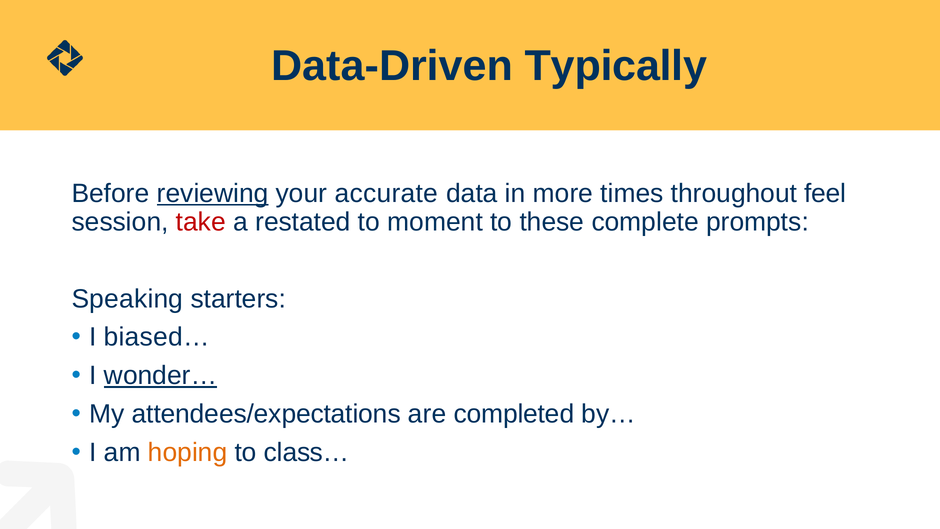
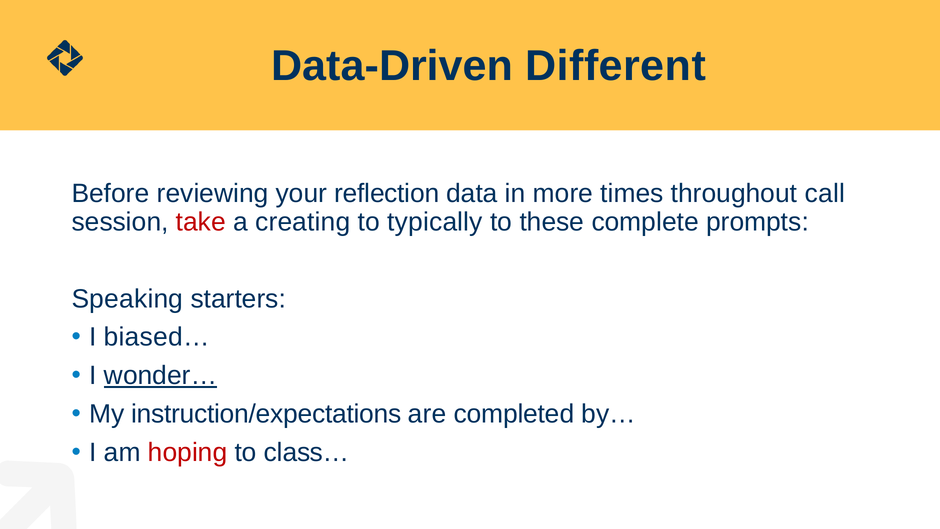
Typically: Typically -> Different (616, 66)
reviewing underline: present -> none (213, 193)
accurate: accurate -> reflection (387, 193)
feel: feel -> call (825, 193)
restated: restated -> creating (303, 222)
moment: moment -> typically (435, 222)
attendees/expectations: attendees/expectations -> instruction/expectations (266, 414)
hoping colour: orange -> red (188, 452)
